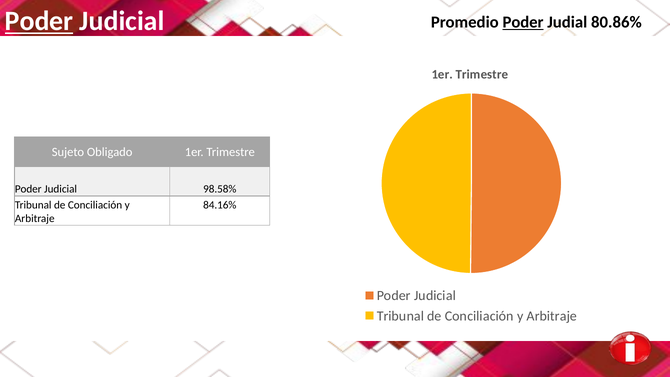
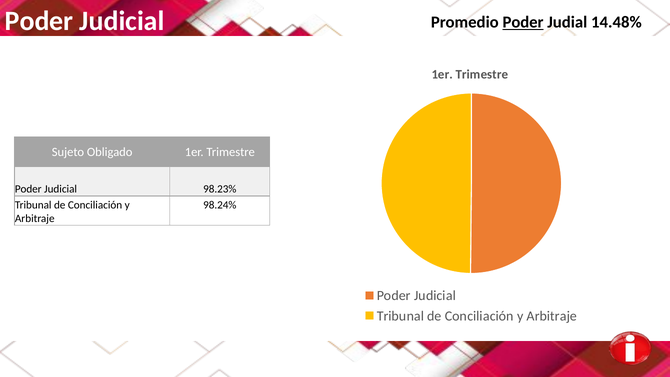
Poder underline: present -> none (39, 21)
80.86%: 80.86% -> 14.48% (616, 22)
98.58%: 98.58% -> 98.23% (220, 189)
84.16%: 84.16% -> 98.24% (220, 205)
